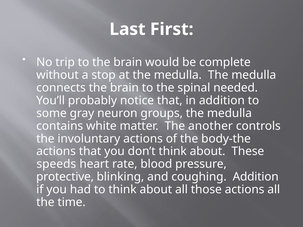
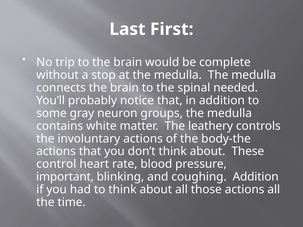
another: another -> leathery (211, 126)
speeds: speeds -> control (56, 164)
protective: protective -> important (65, 177)
